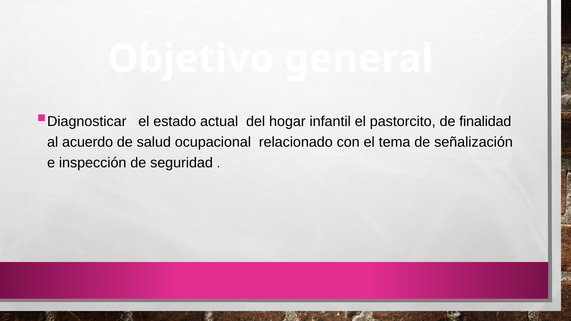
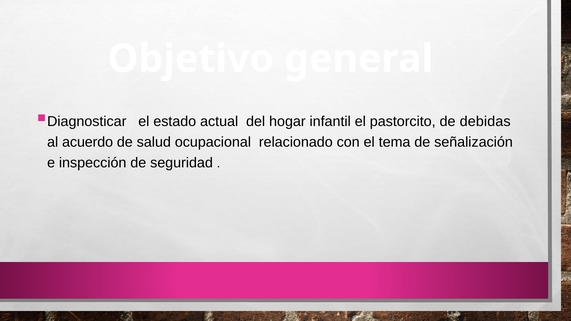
finalidad: finalidad -> debidas (485, 122)
